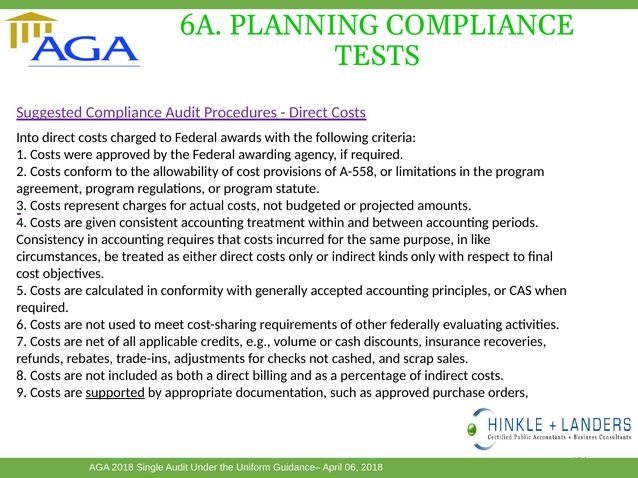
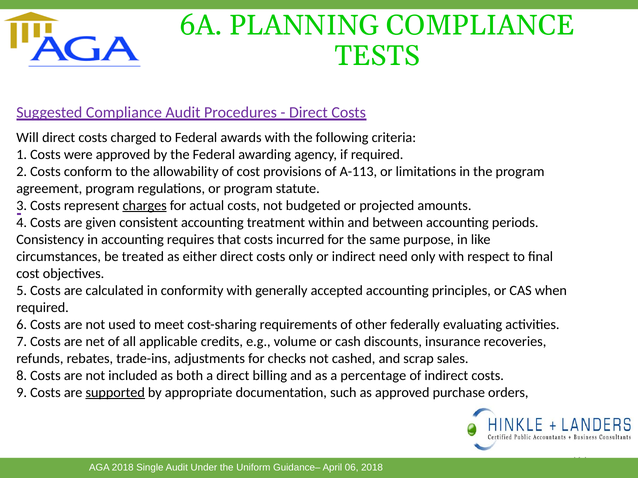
Into: Into -> Will (28, 138)
A-558: A-558 -> A-113 (358, 172)
charges underline: none -> present (145, 206)
kinds: kinds -> need (393, 257)
